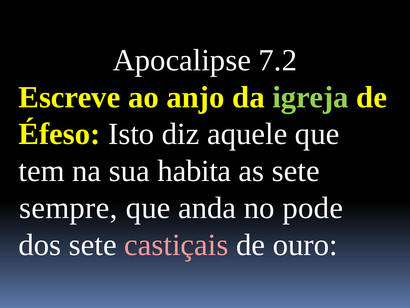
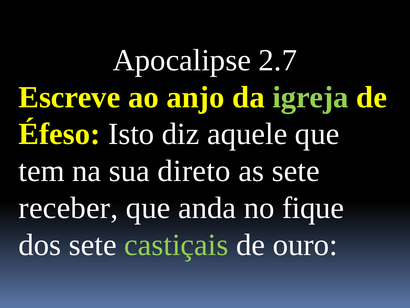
7.2: 7.2 -> 2.7 (278, 60)
habita: habita -> direto (194, 171)
sempre: sempre -> receber (68, 208)
pode: pode -> fique (313, 208)
castiçais colour: pink -> light green (176, 245)
